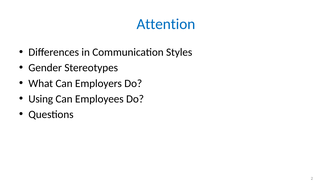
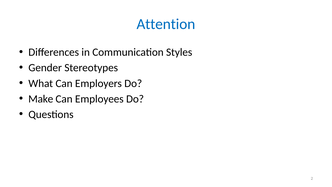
Using: Using -> Make (41, 99)
